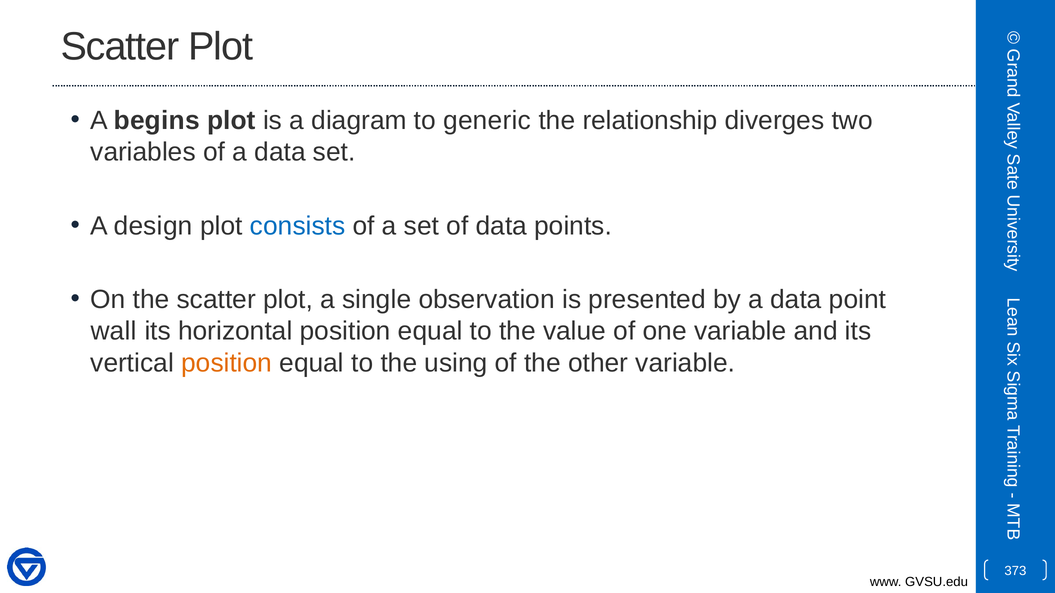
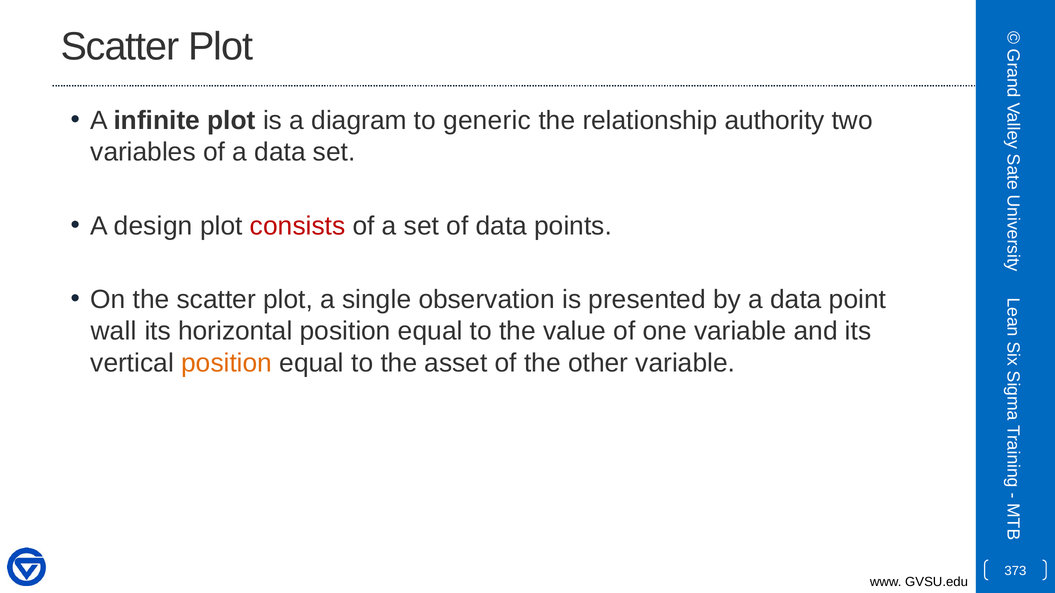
begins: begins -> infinite (157, 121)
diverges: diverges -> authority (775, 121)
consists colour: blue -> red (298, 226)
using: using -> asset (456, 363)
